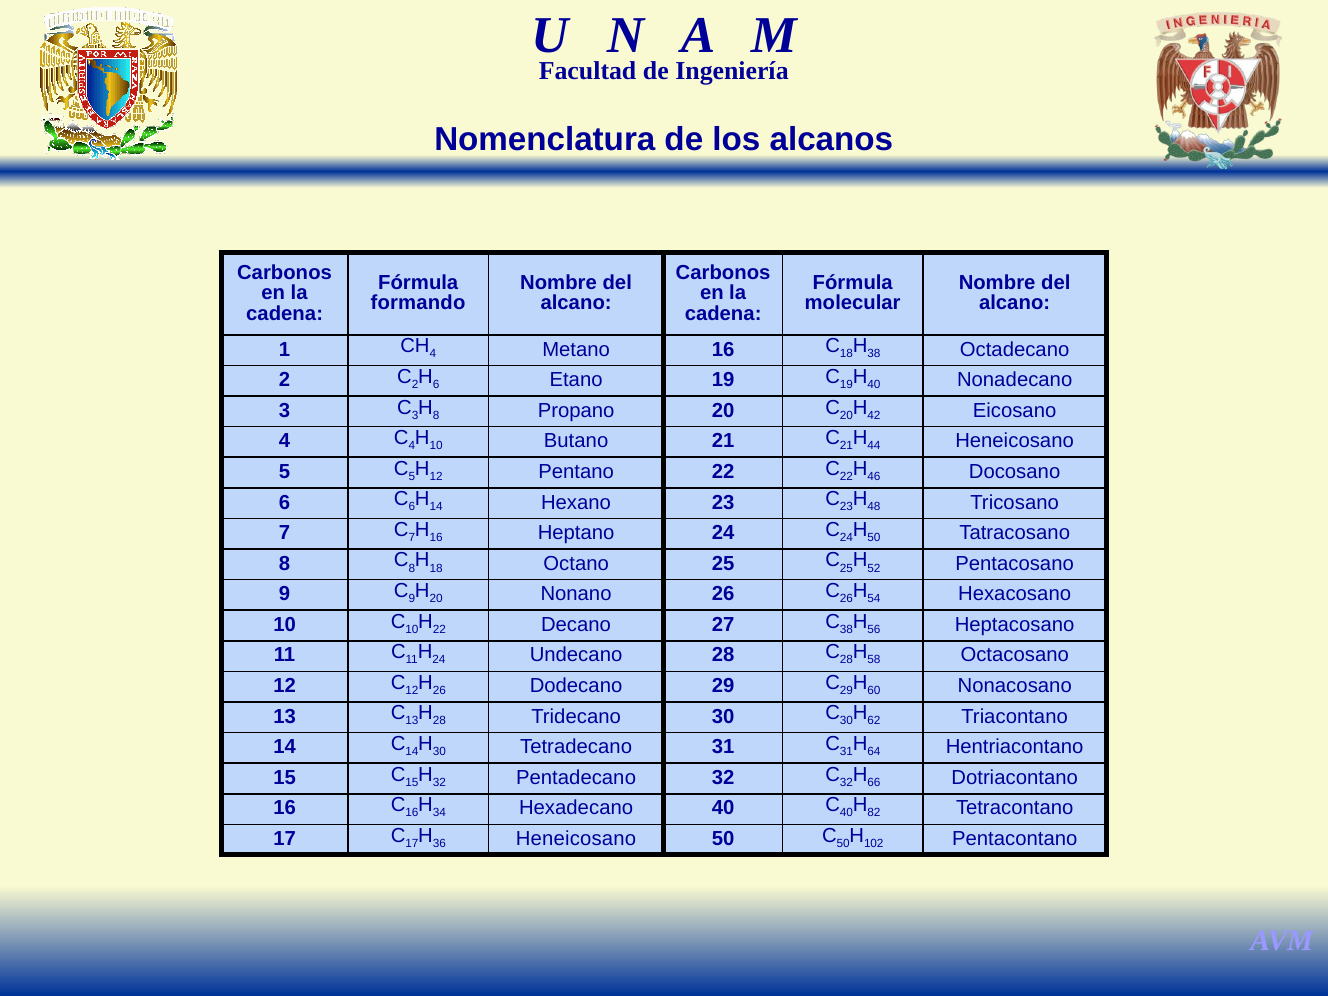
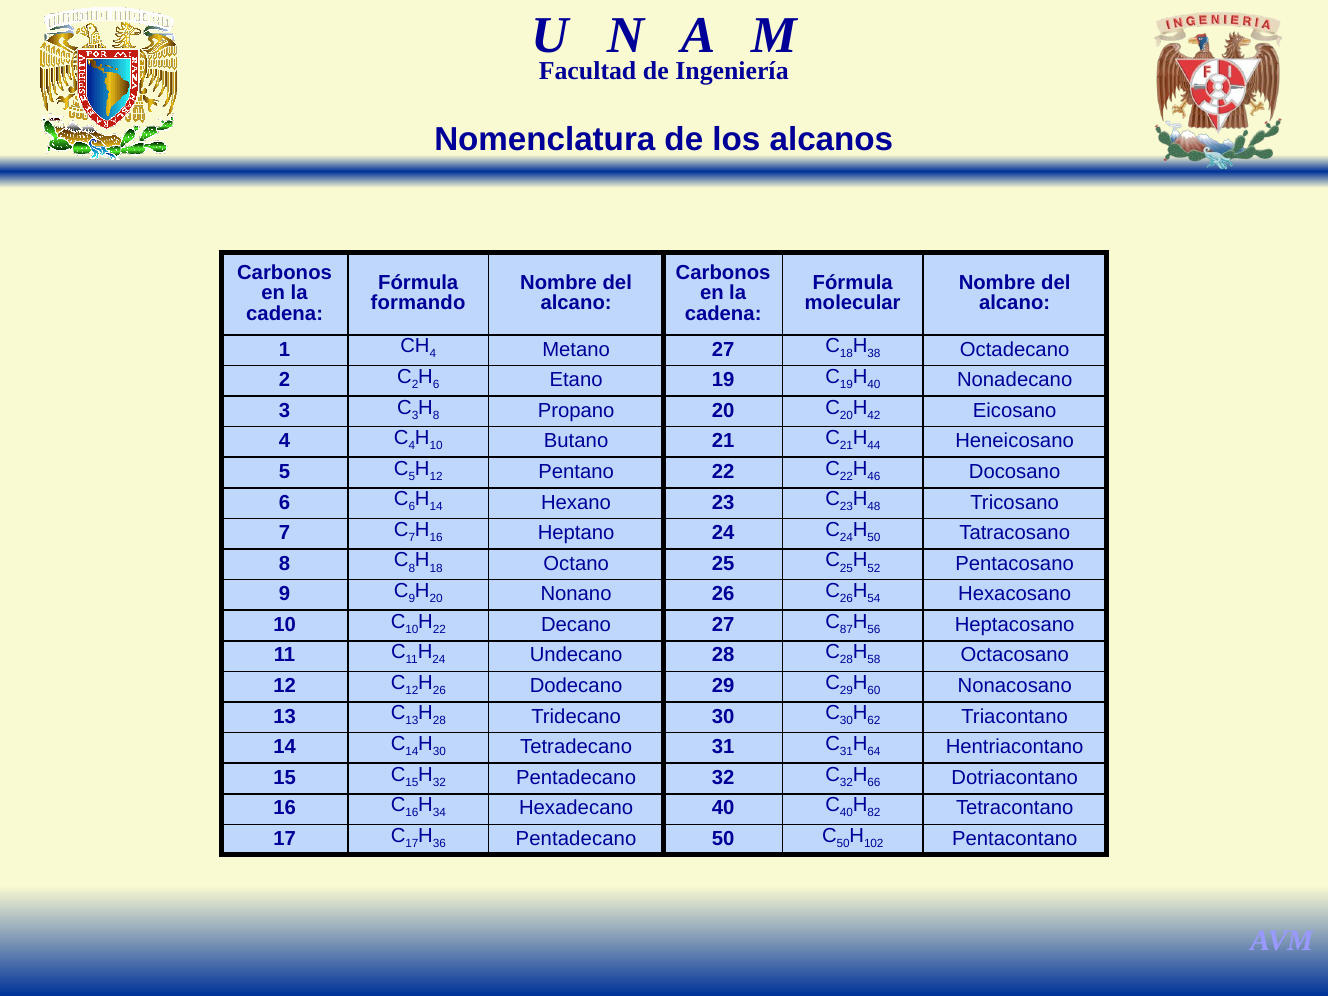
Metano 16: 16 -> 27 (723, 349)
38: 38 -> 87 (846, 629)
Heneicosano: Heneicosano -> Pentadecano (576, 839)
